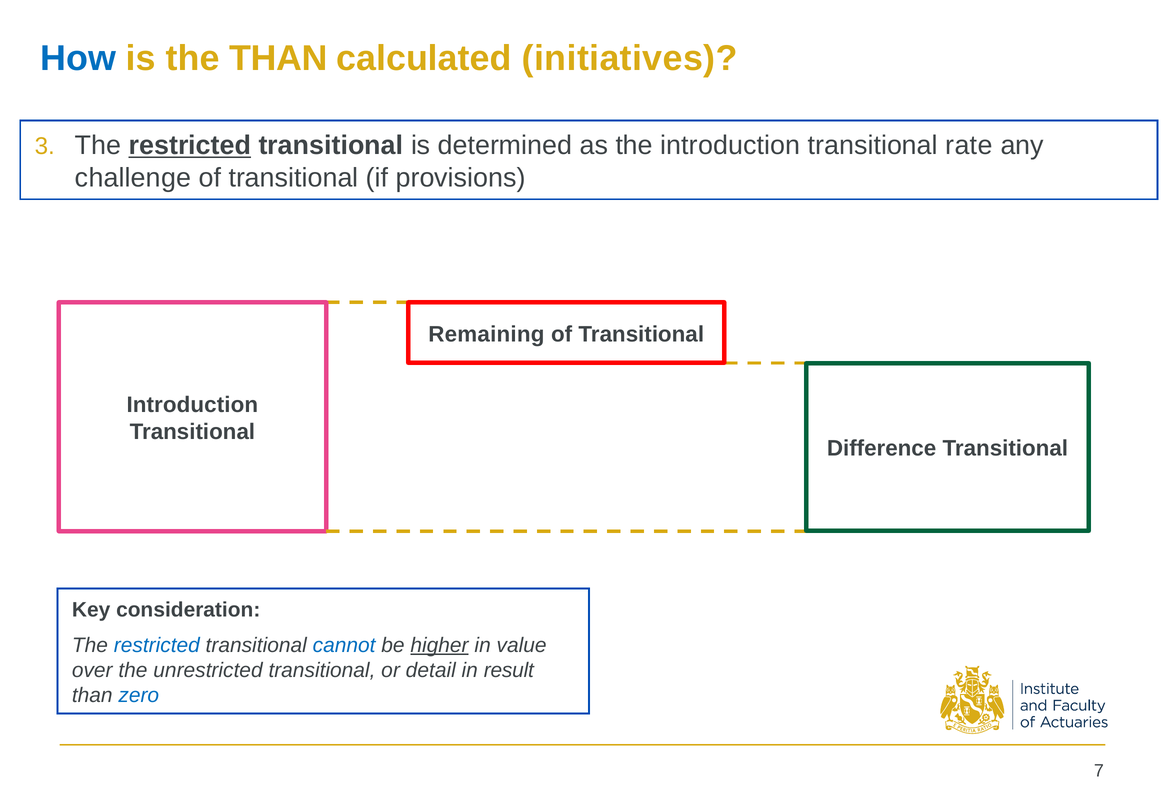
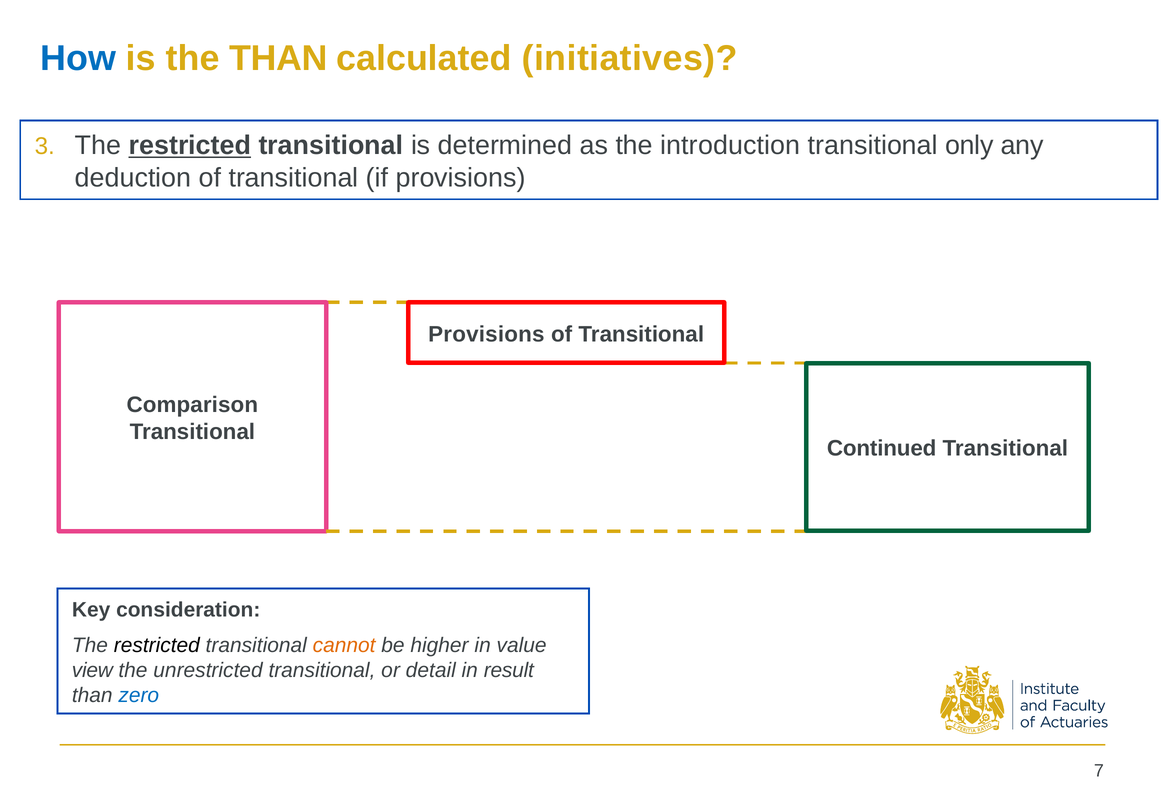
rate: rate -> only (969, 146)
challenge: challenge -> deduction (133, 178)
Remaining: Remaining -> Provisions (486, 334)
Introduction: Introduction -> Comparison (192, 405)
Difference: Difference -> Continued (882, 448)
restricted colour: blue -> black (157, 645)
cannot colour: blue -> orange (344, 645)
higher underline: present -> none (440, 645)
over: over -> view (92, 670)
